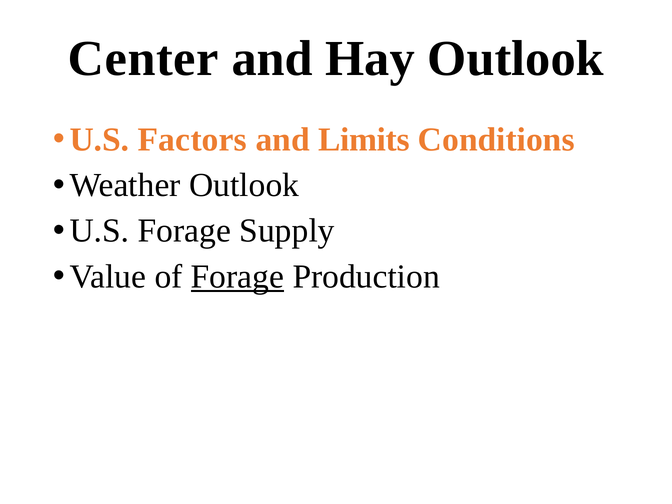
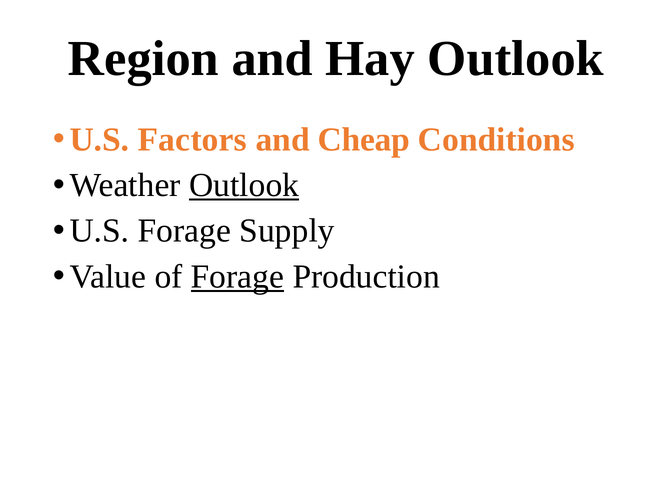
Center: Center -> Region (143, 59)
Limits: Limits -> Cheap (364, 140)
Outlook underline: none -> present (244, 185)
